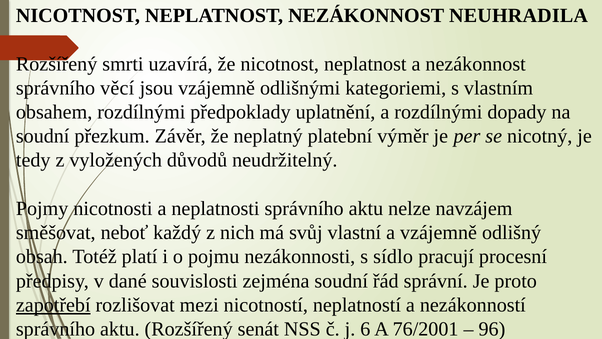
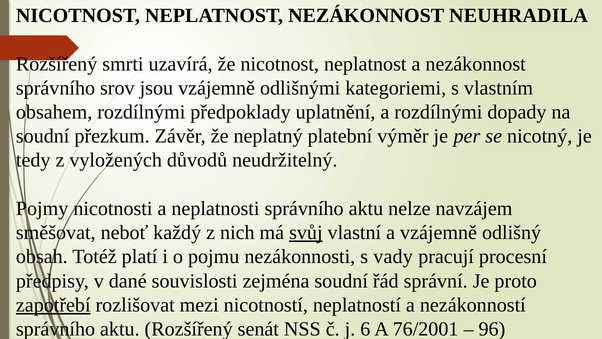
věcí: věcí -> srov (117, 88)
svůj underline: none -> present (306, 232)
sídlo: sídlo -> vady (393, 257)
